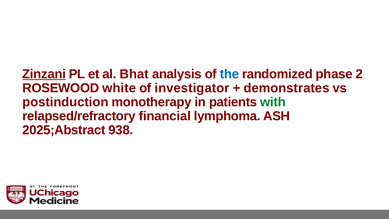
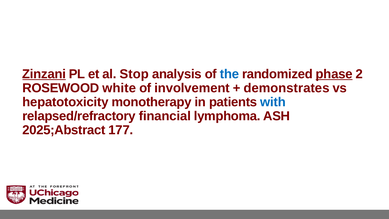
Bhat: Bhat -> Stop (134, 74)
phase underline: none -> present (334, 74)
investigator: investigator -> involvement (192, 88)
postinduction: postinduction -> hepatotoxicity (66, 102)
with colour: green -> blue (273, 102)
938: 938 -> 177 (121, 130)
